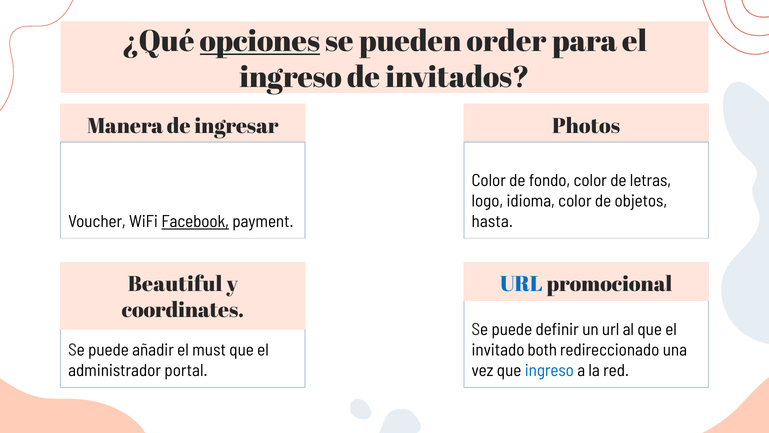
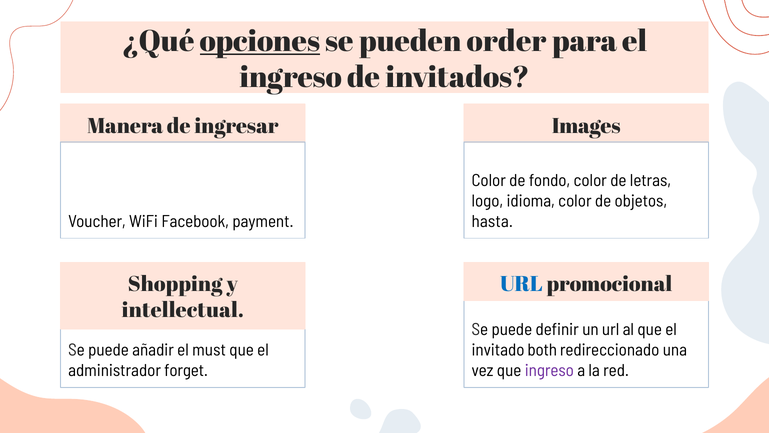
Photos: Photos -> Images (586, 126)
Facebook underline: present -> none (195, 221)
Beautiful: Beautiful -> Shopping (175, 284)
coordinates: coordinates -> intellectual (183, 310)
portal: portal -> forget (186, 370)
ingreso colour: blue -> purple (549, 370)
